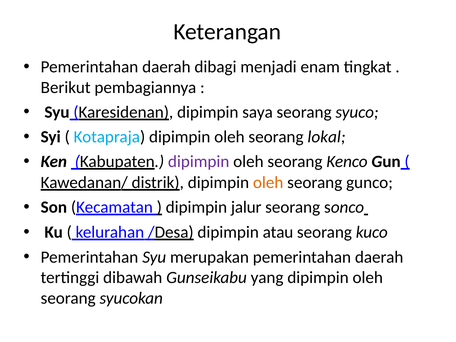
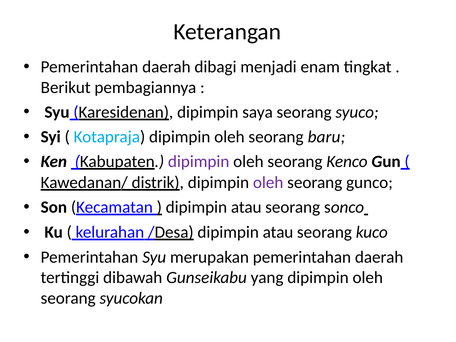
lokal: lokal -> baru (326, 137)
oleh colour: orange -> purple (268, 182)
jalur: jalur -> atau (246, 207)
